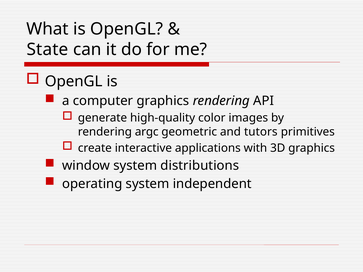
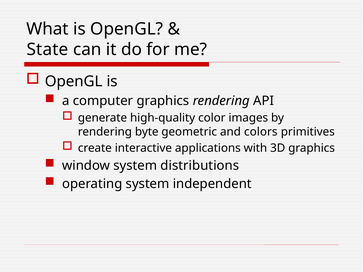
argc: argc -> byte (147, 132)
tutors: tutors -> colors (261, 132)
